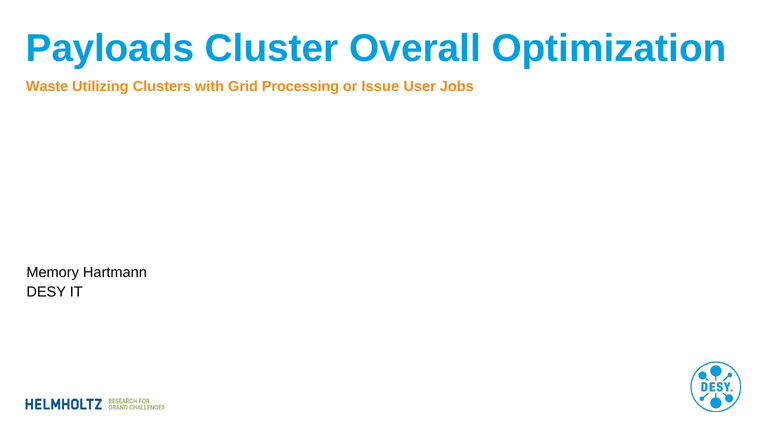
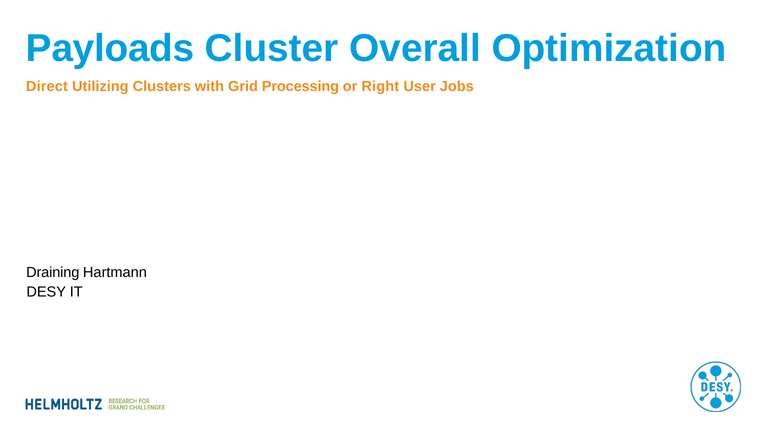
Waste: Waste -> Direct (47, 86)
Issue: Issue -> Right (380, 86)
Memory: Memory -> Draining (53, 273)
